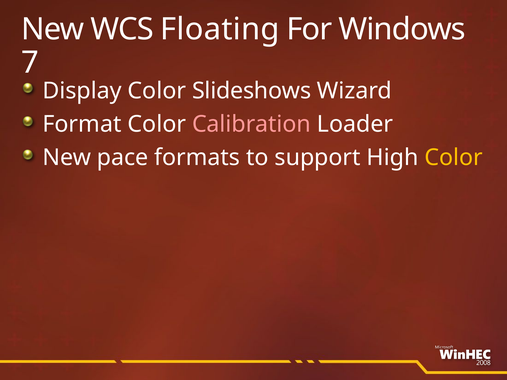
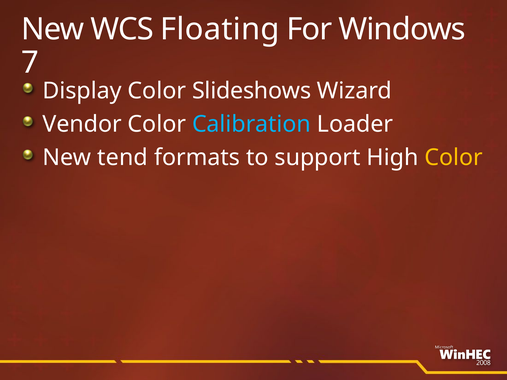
Format: Format -> Vendor (82, 124)
Calibration colour: pink -> light blue (251, 124)
pace: pace -> tend (122, 157)
